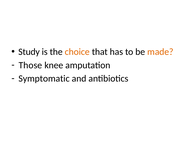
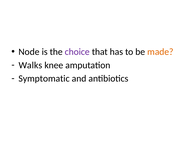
Study: Study -> Node (29, 52)
choice colour: orange -> purple (77, 52)
Those: Those -> Walks (30, 65)
